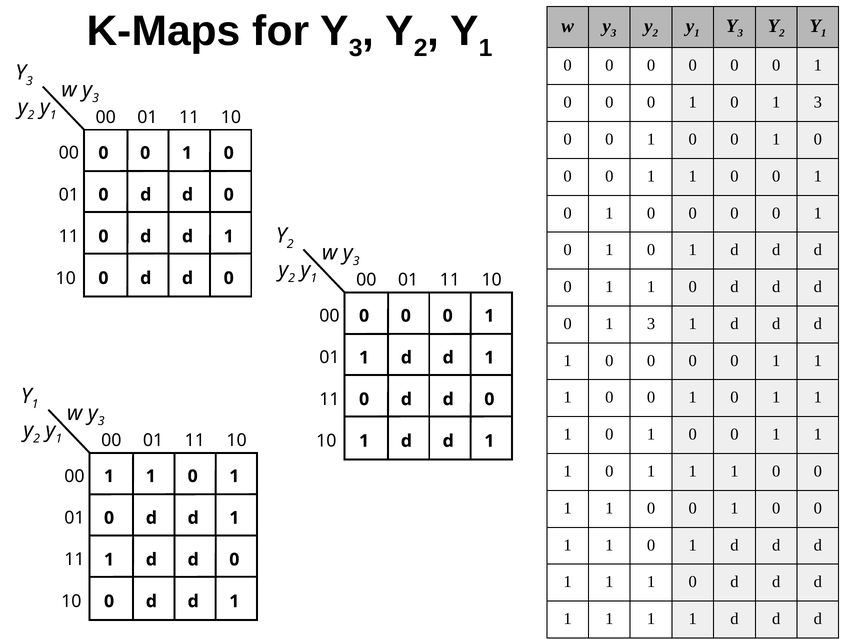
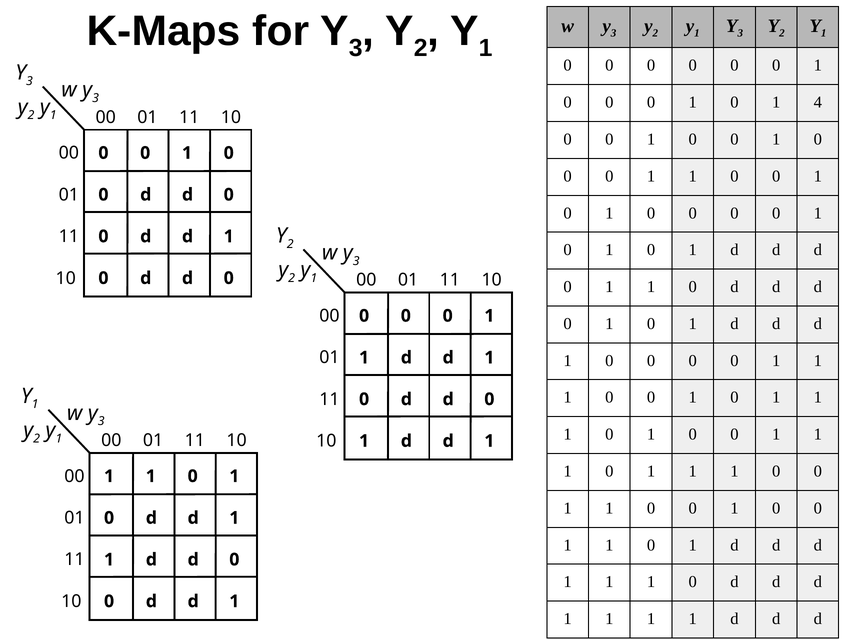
1 0 1 3: 3 -> 4 (818, 102)
3: 3 -> 0 (651, 324)
